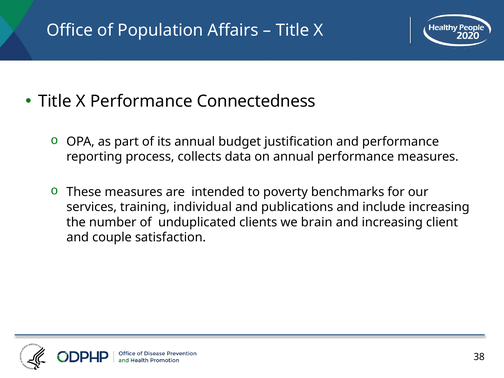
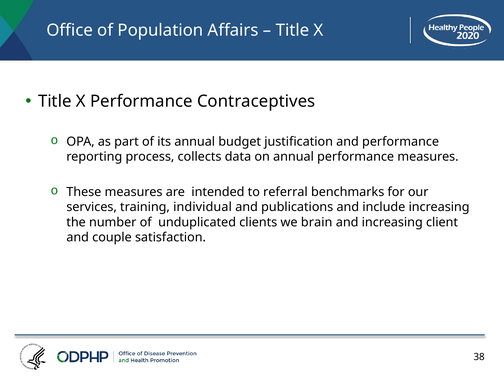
Connectedness: Connectedness -> Contraceptives (256, 101)
poverty: poverty -> referral (285, 192)
